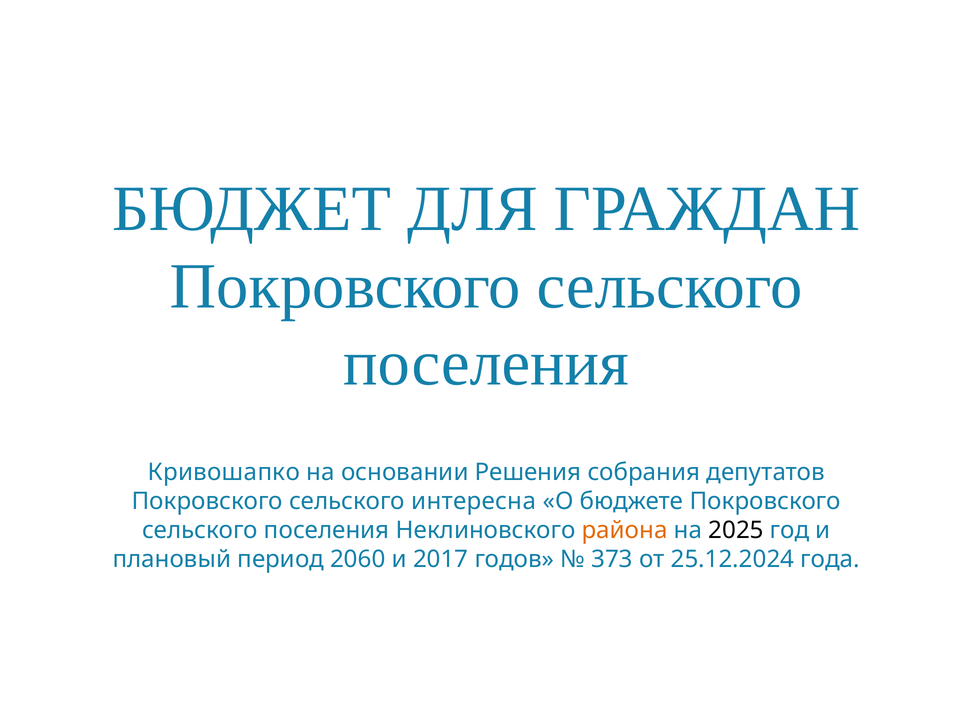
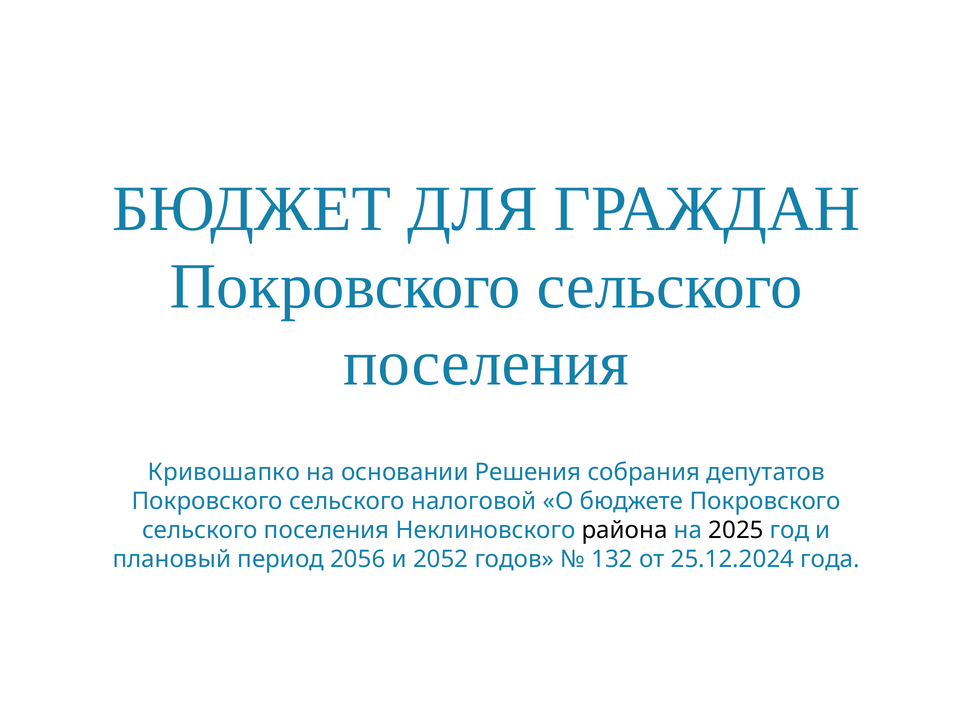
интересна: интересна -> налоговой (474, 501)
района colour: orange -> black (625, 530)
2060: 2060 -> 2056 (358, 559)
2017: 2017 -> 2052 (441, 559)
373: 373 -> 132 (612, 559)
